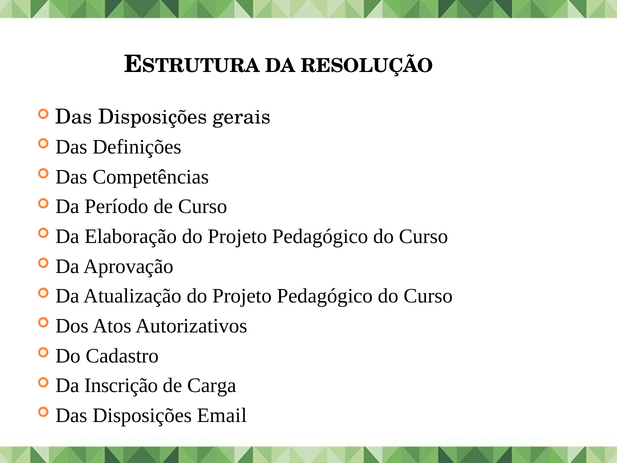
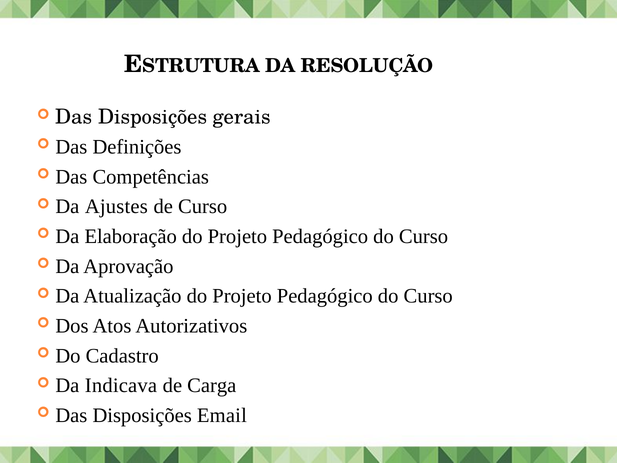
Período: Período -> Ajustes (116, 206)
Inscrição: Inscrição -> Indicava (121, 385)
